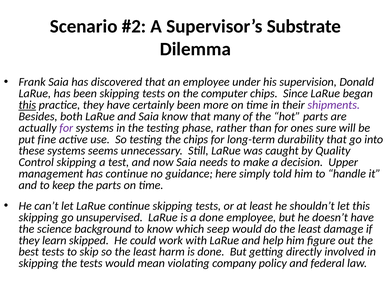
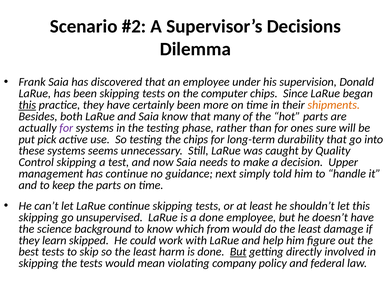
Substrate: Substrate -> Decisions (304, 26)
shipments colour: purple -> orange (334, 105)
fine: fine -> pick (47, 139)
here: here -> next (226, 174)
seep: seep -> from (218, 229)
But underline: none -> present (238, 252)
